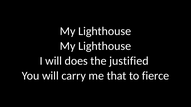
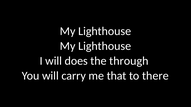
justified: justified -> through (129, 61)
fierce: fierce -> there (155, 76)
